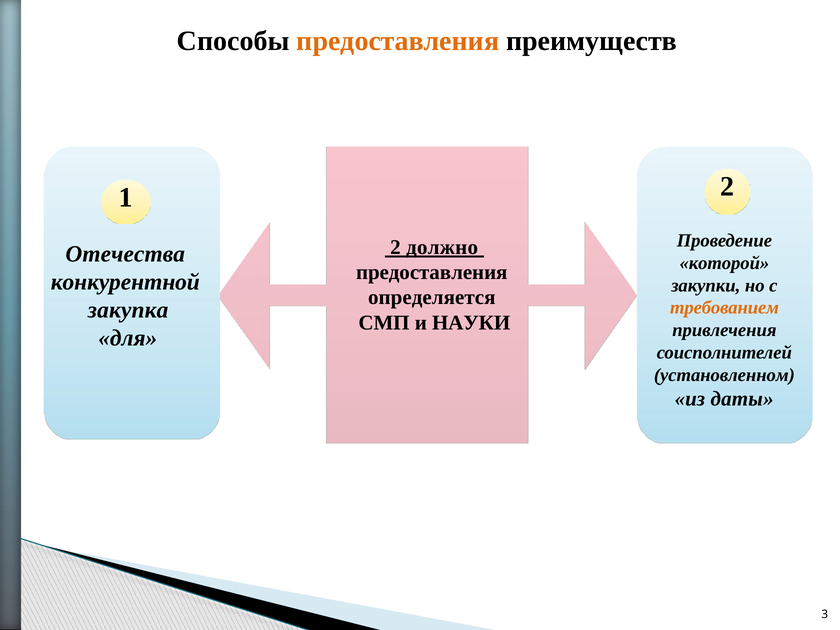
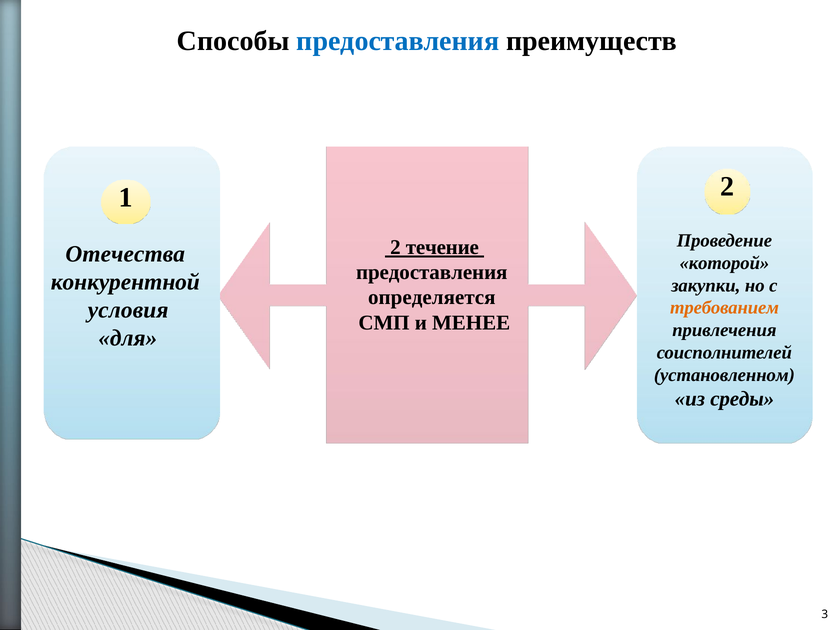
предоставления colour: orange -> blue (398, 41)
должно: должно -> течение (442, 247)
закупка: закупка -> условия (128, 310)
НАУКИ: НАУКИ -> МЕНЕЕ (471, 323)
даты: даты -> среды (742, 399)
